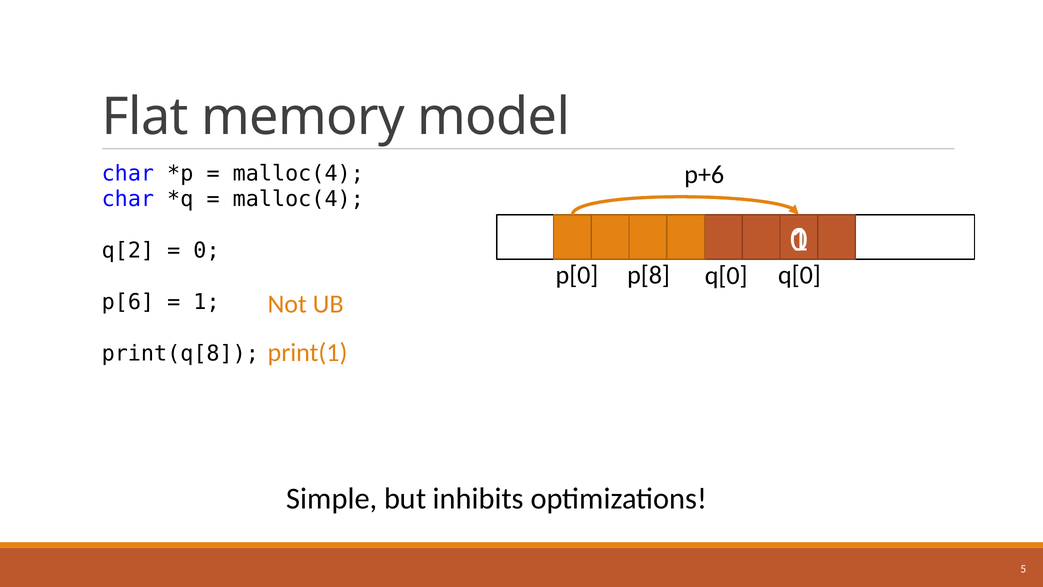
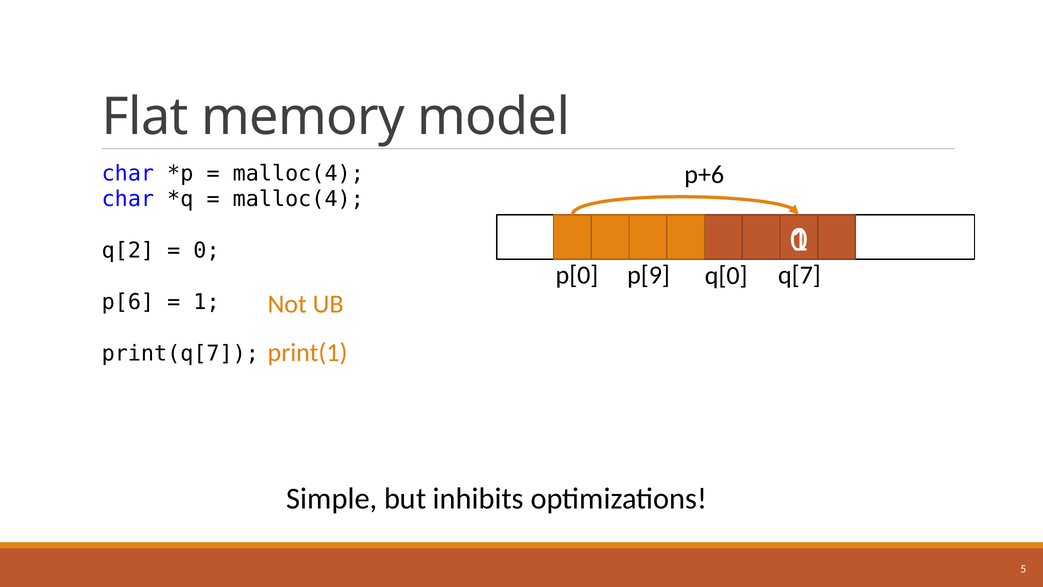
p[8: p[8 -> p[9 (649, 275)
q[0 q[0: q[0 -> q[7 (799, 275)
print(q[8: print(q[8 -> print(q[7 (180, 353)
